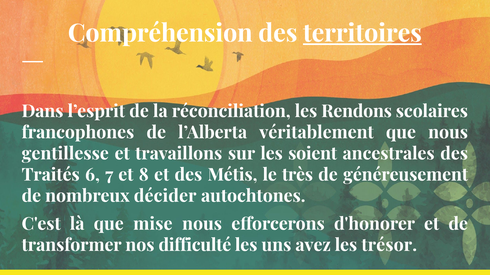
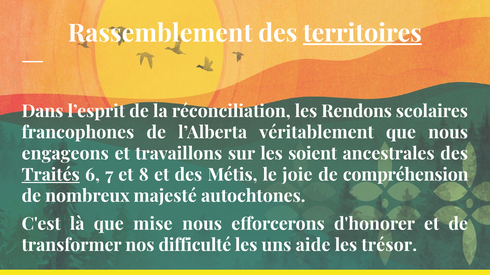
Compréhension: Compréhension -> Rassemblement (160, 33)
gentillesse: gentillesse -> engageons (65, 154)
Traités underline: none -> present (51, 175)
très: très -> joie (297, 175)
généreusement: généreusement -> compréhension (406, 175)
décider: décider -> majesté (165, 196)
avez: avez -> aide (313, 246)
